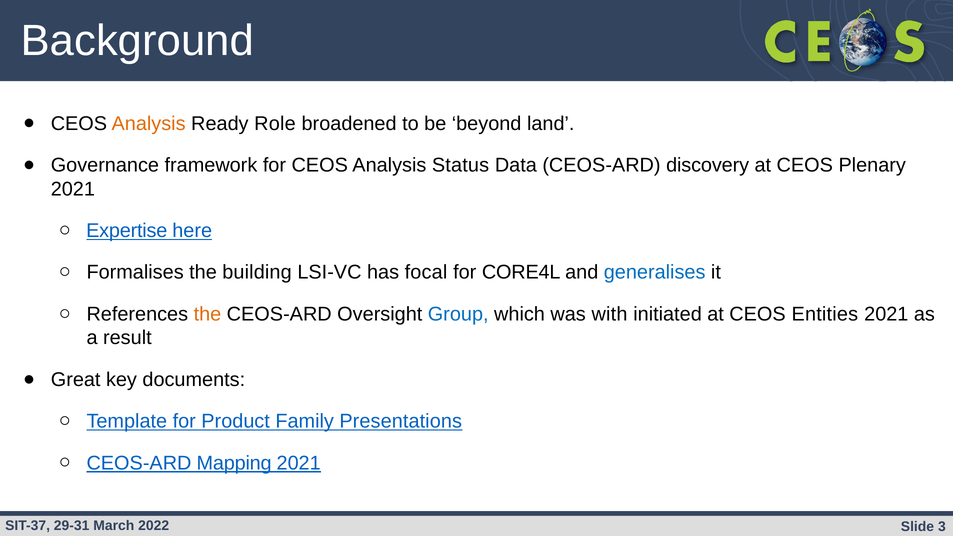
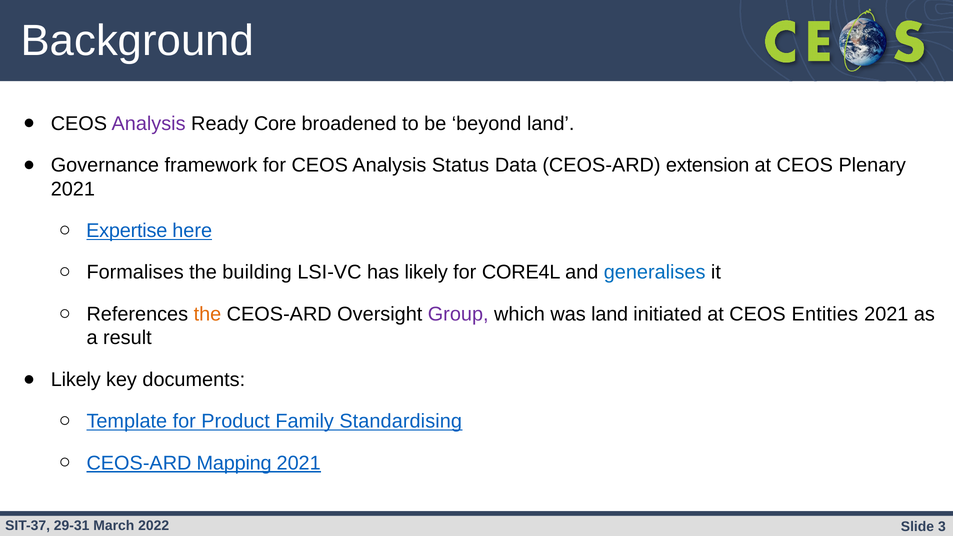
Analysis colour: orange -> purple (149, 123)
Role: Role -> Core (275, 123)
discovery: discovery -> extension (708, 165)
has focal: focal -> likely (426, 272)
Group colour: blue -> purple (458, 314)
was with: with -> land (610, 314)
Great: Great -> Likely (76, 380)
Presentations: Presentations -> Standardising (401, 421)
